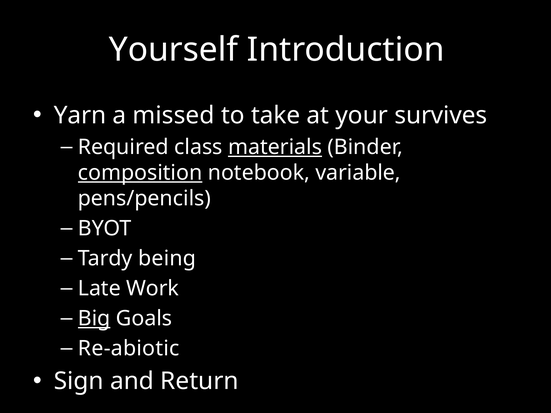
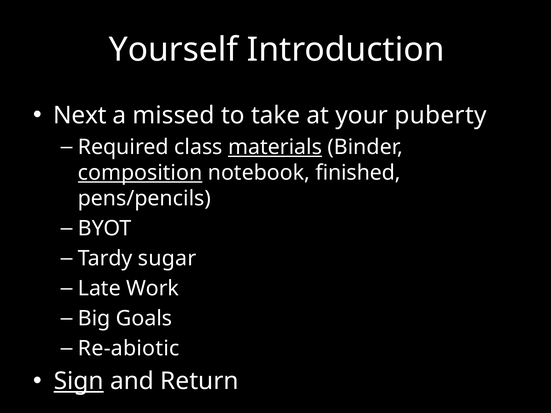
Yarn: Yarn -> Next (80, 116)
survives: survives -> puberty (441, 116)
variable: variable -> finished (358, 173)
being: being -> sugar (167, 259)
Big underline: present -> none (94, 319)
Sign underline: none -> present (79, 381)
